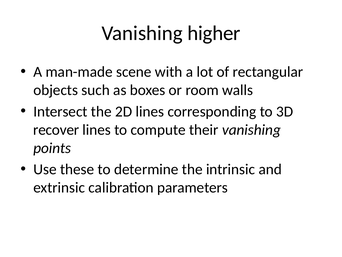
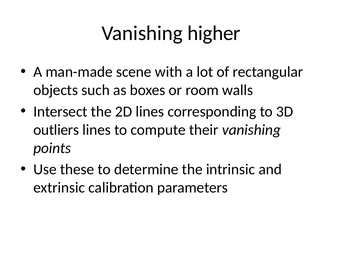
recover: recover -> outliers (56, 130)
